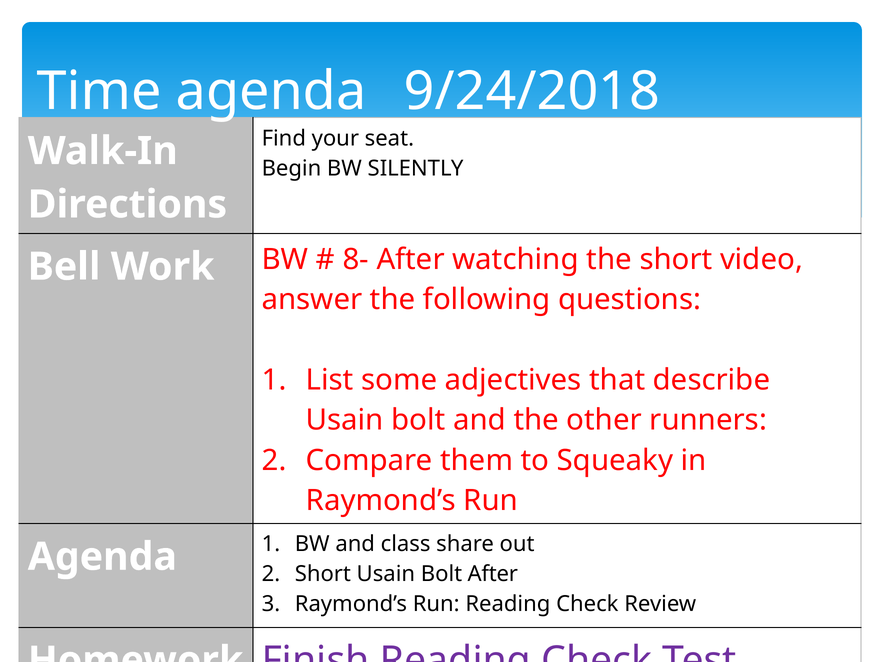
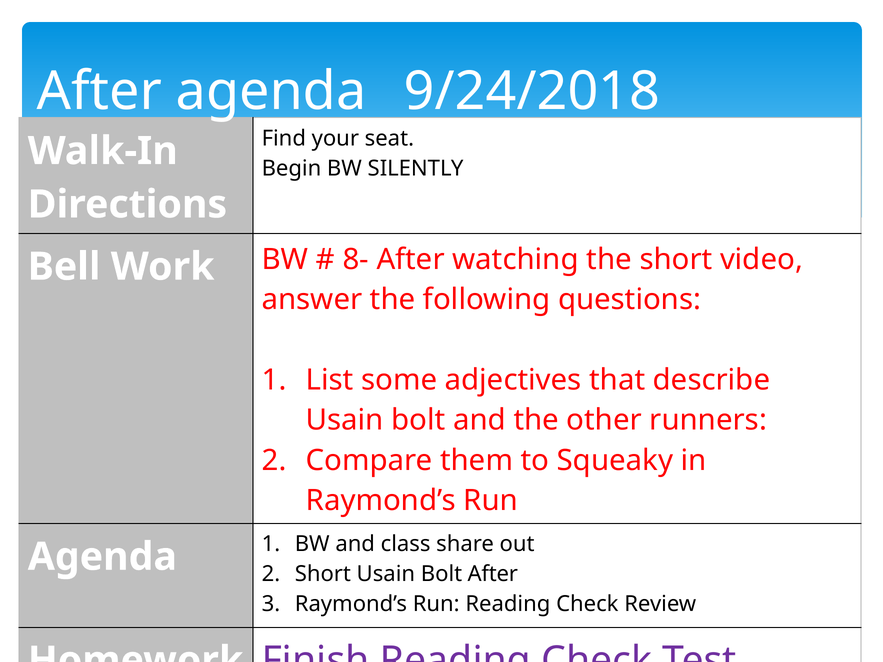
Time: Time -> After (99, 91)
